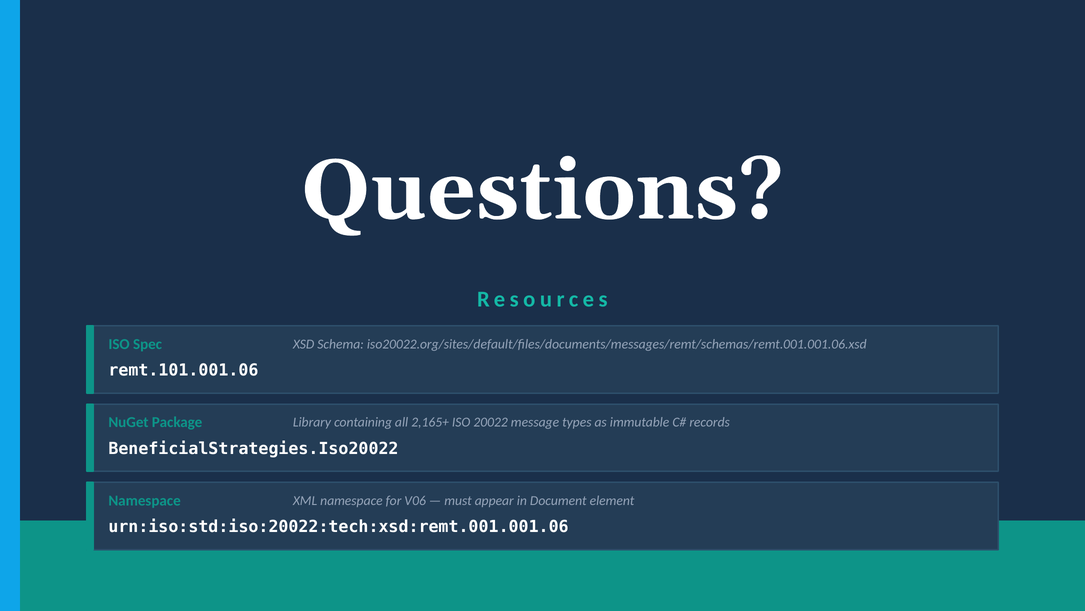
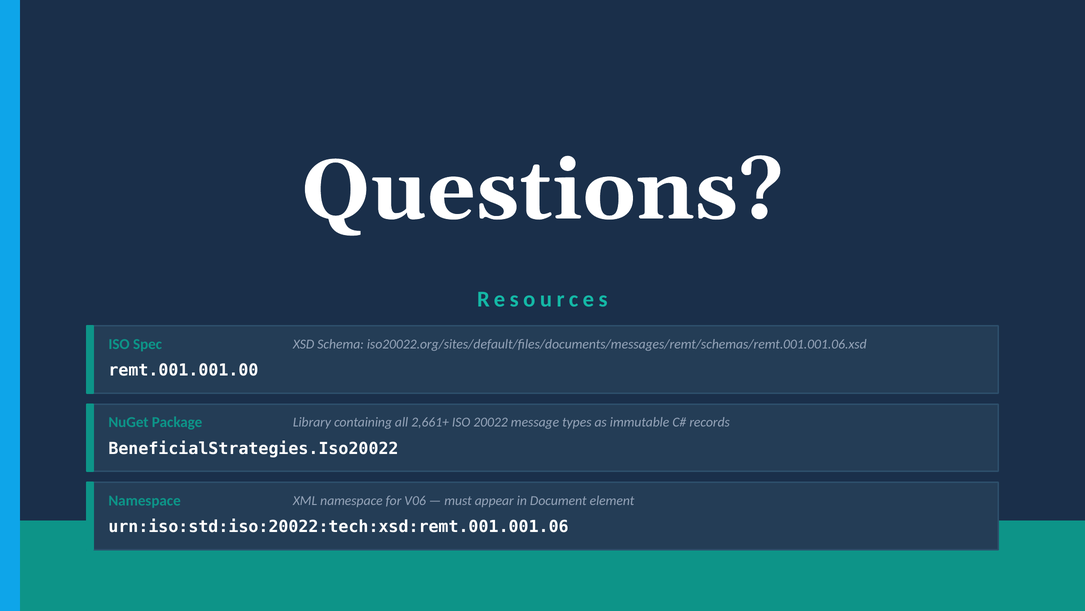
remt.101.001.06: remt.101.001.06 -> remt.001.001.00 (183, 370)
2,165+: 2,165+ -> 2,661+ (430, 422)
